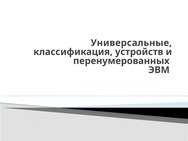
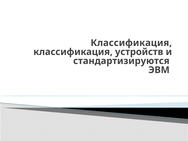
Универсальные: Универсальные -> Классификация (131, 43)
перенумерованных: перенумерованных -> стандартизируются (121, 61)
